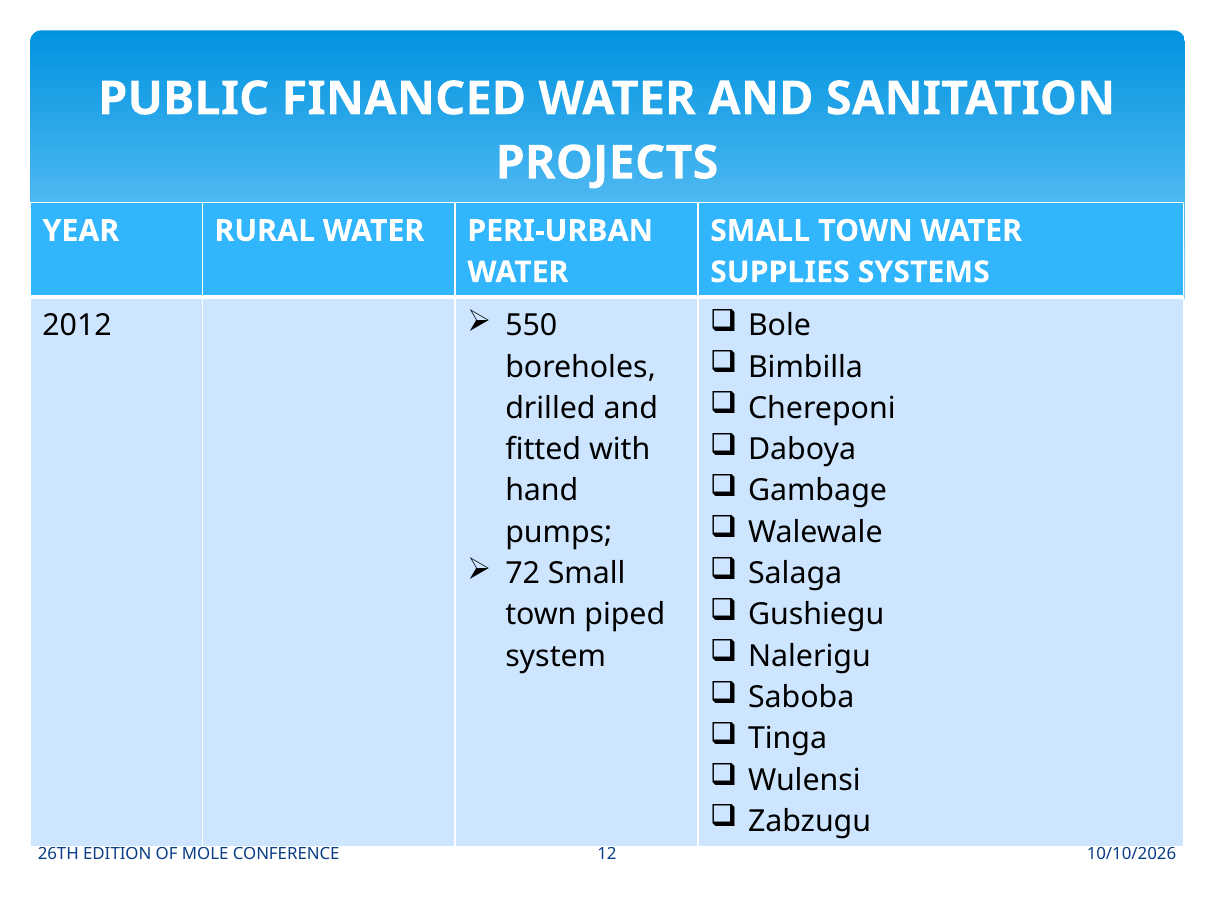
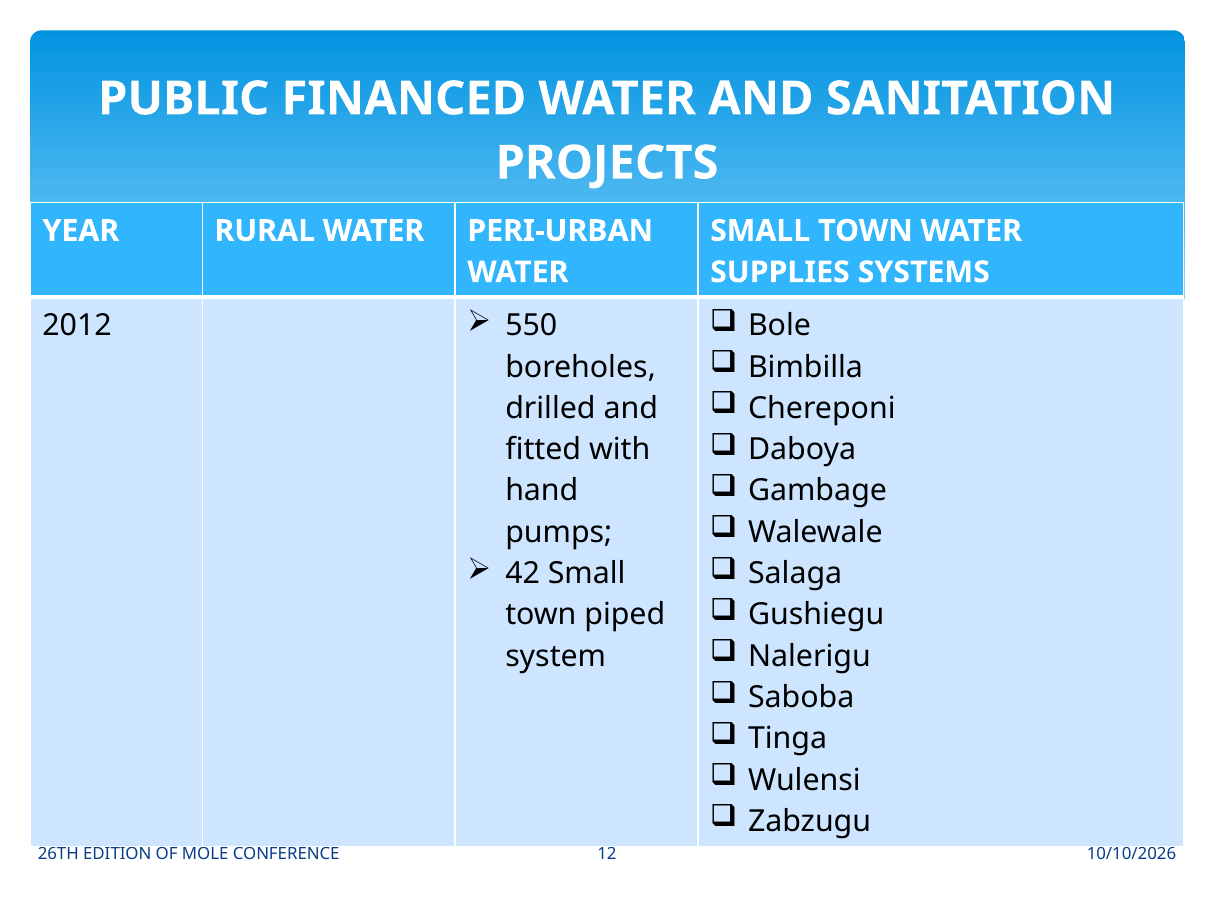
72: 72 -> 42 (523, 573)
